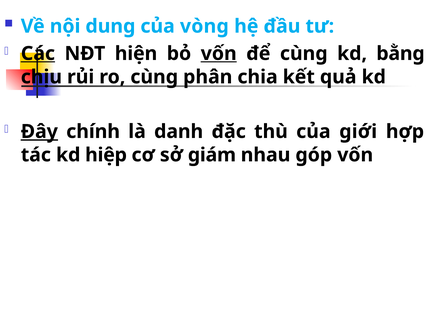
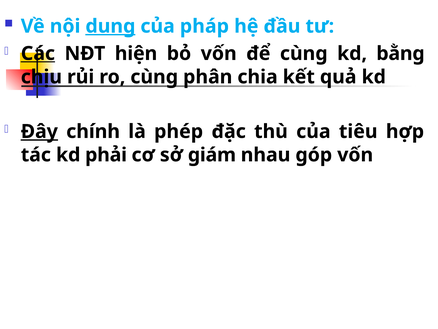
dung underline: none -> present (110, 26)
vòng: vòng -> pháp (204, 26)
vốn underline: present -> none (219, 53)
danh: danh -> phép (179, 131)
giới: giới -> tiêu (358, 131)
hiệp: hiệp -> phải (106, 155)
